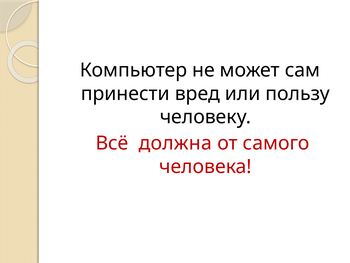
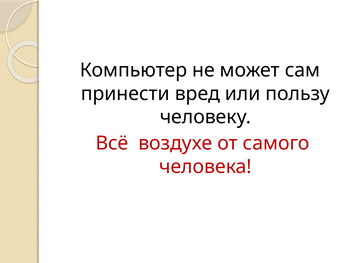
должна: должна -> воздухе (175, 143)
